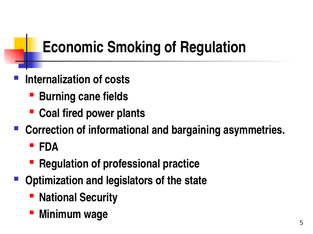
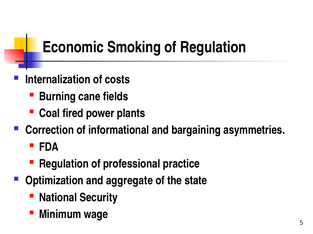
legislators: legislators -> aggregate (129, 181)
